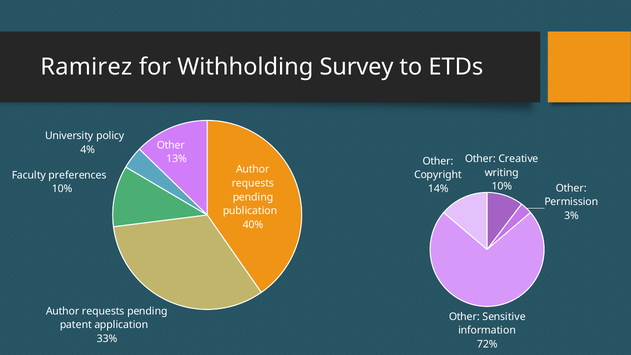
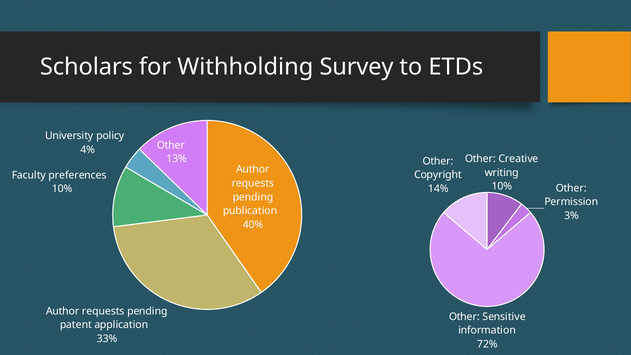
Ramirez: Ramirez -> Scholars (86, 67)
